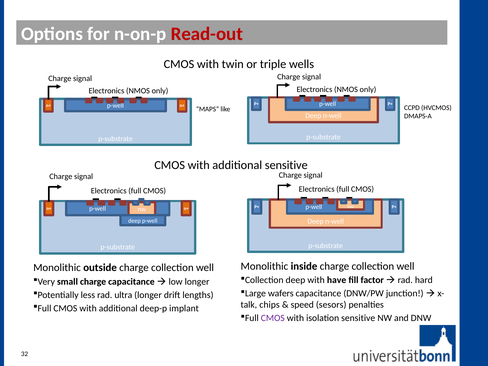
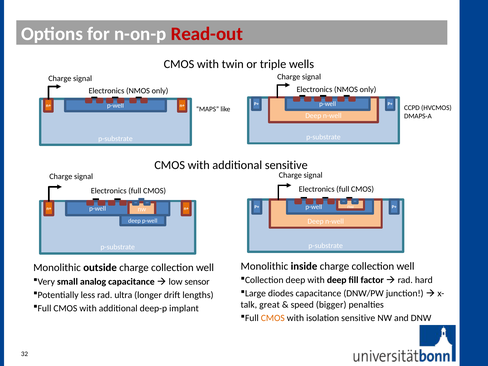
with have: have -> deep (337, 280)
small charge: charge -> analog (93, 282)
low longer: longer -> sensor (197, 282)
wafers: wafers -> diodes (281, 293)
chips: chips -> great (270, 305)
sesors: sesors -> bigger (331, 305)
CMOS colour: purple -> orange (273, 318)
